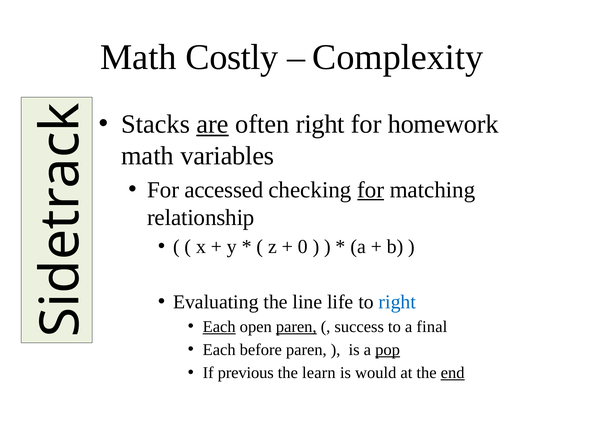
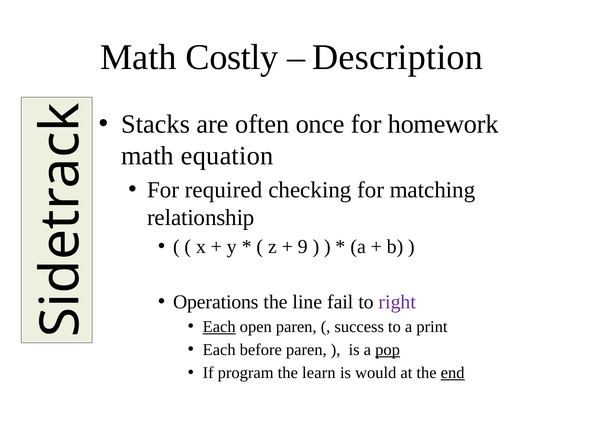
Complexity: Complexity -> Description (398, 57)
are underline: present -> none (213, 124)
often right: right -> once (320, 124)
variables: variables -> equation (227, 156)
accessed: accessed -> required (224, 190)
for underline: present -> none (371, 190)
0: 0 -> 9 (303, 247)
Evaluating: Evaluating -> Operations (216, 303)
life: life -> fail (340, 303)
right colour: blue -> purple (397, 303)
paren underline: present -> none (296, 327)
final: final -> print (432, 327)
previous: previous -> program (246, 373)
